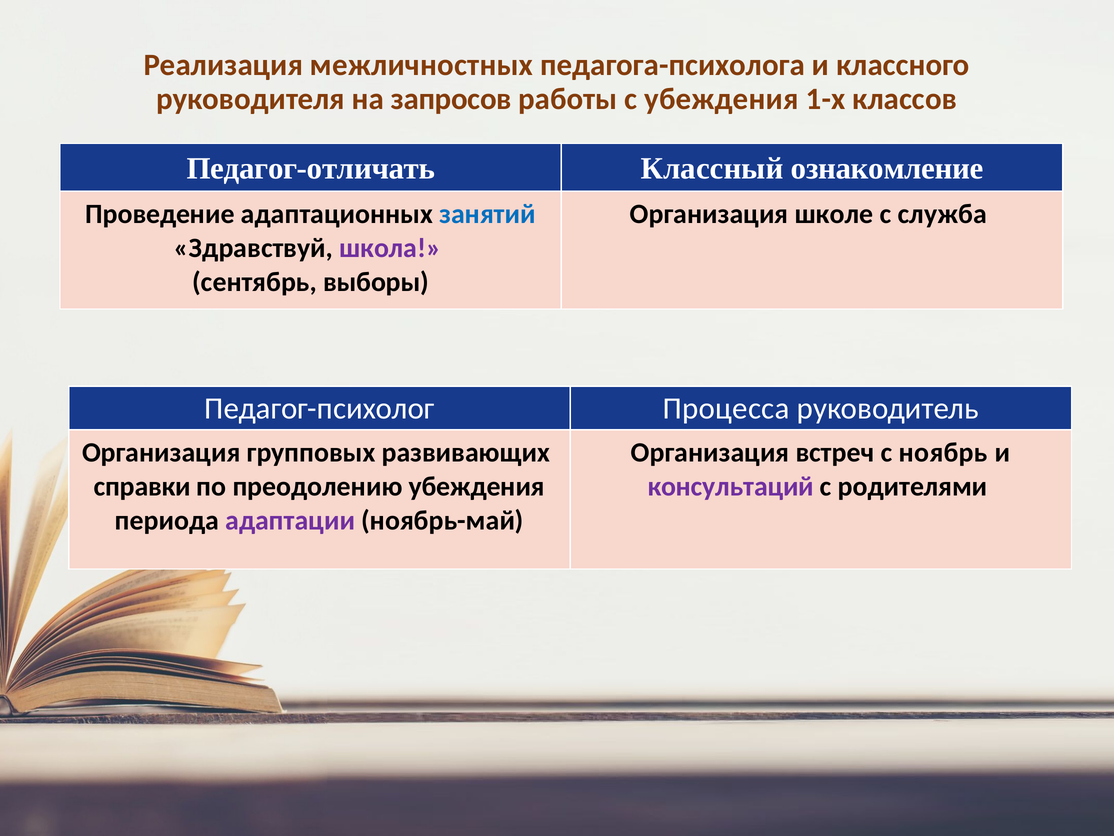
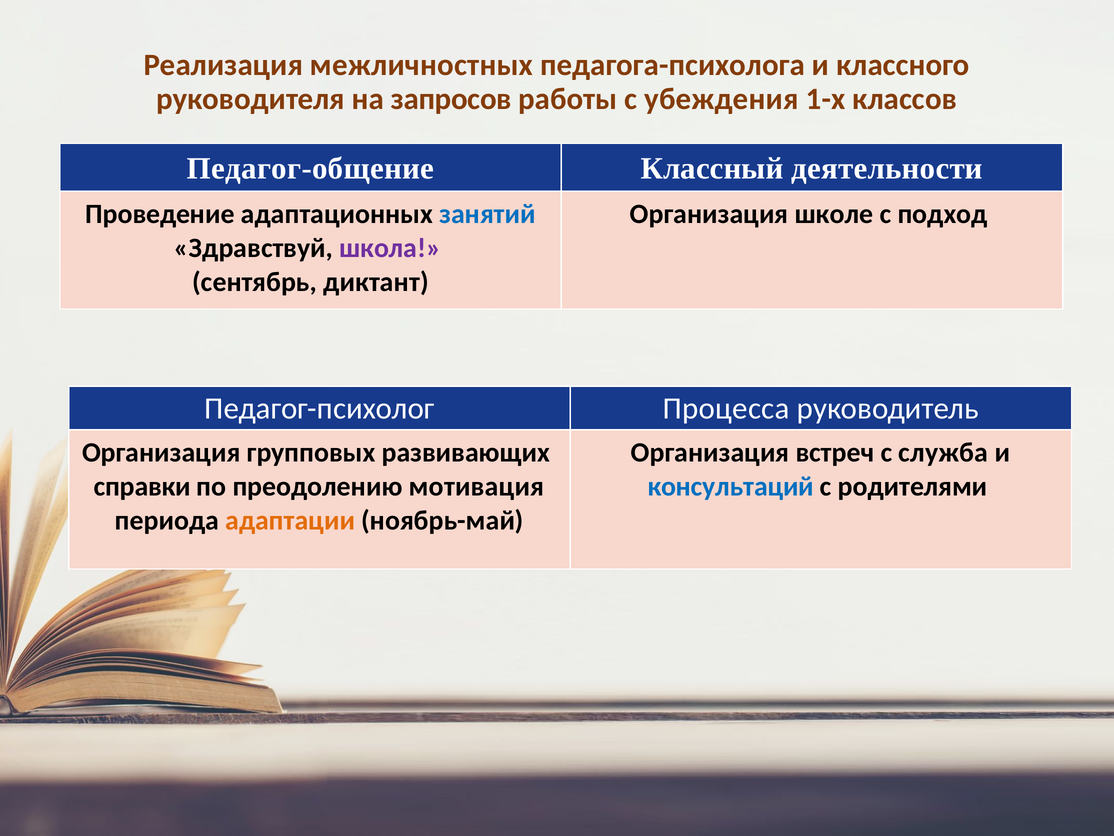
Педагог-отличать: Педагог-отличать -> Педагог-общение (311, 168)
ознакомление: ознакомление -> деятельности (887, 168)
служба: служба -> подход (942, 214)
выборы: выборы -> диктант (376, 282)
ноябрь: ноябрь -> служба (943, 452)
преодолению убеждения: убеждения -> мотивация (477, 486)
консультаций colour: purple -> blue (731, 486)
адаптации colour: purple -> orange (290, 520)
